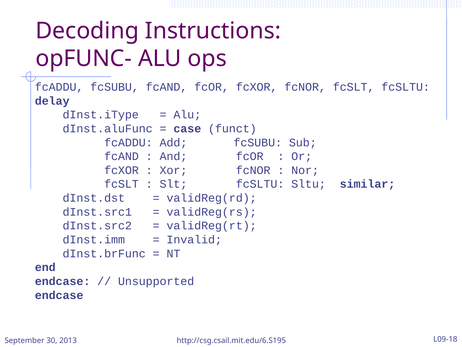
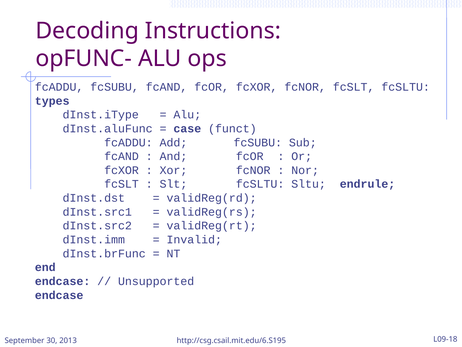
delay: delay -> types (52, 101)
similar: similar -> endrule (368, 184)
